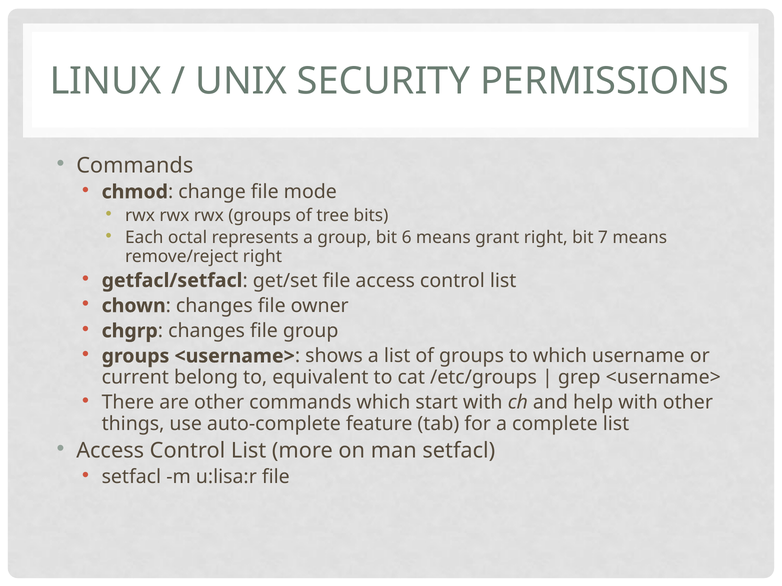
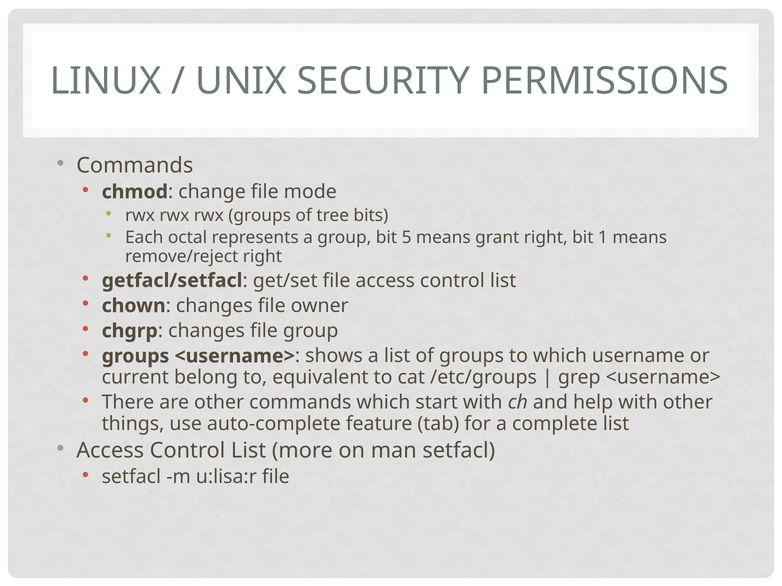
6: 6 -> 5 (407, 238)
7: 7 -> 1 (603, 238)
